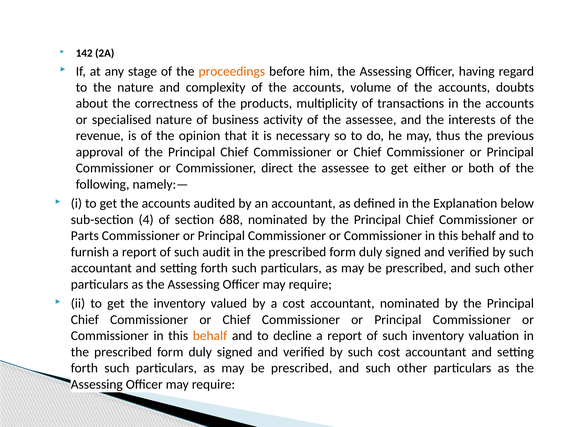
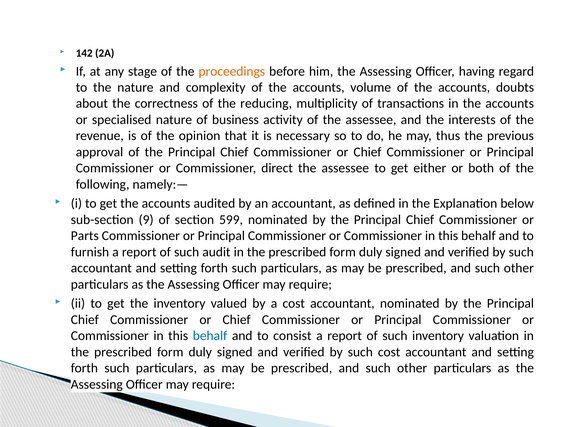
products: products -> reducing (266, 103)
4: 4 -> 9 (146, 220)
688: 688 -> 599 (231, 220)
behalf colour: orange -> blue (210, 336)
decline: decline -> consist (292, 336)
